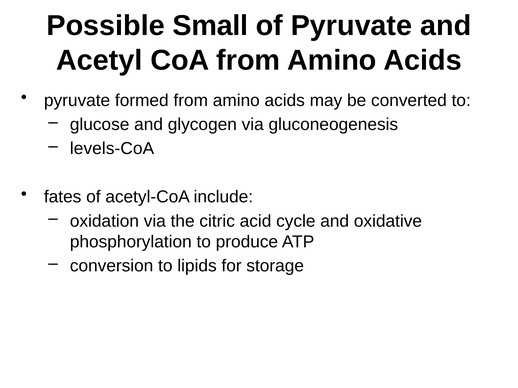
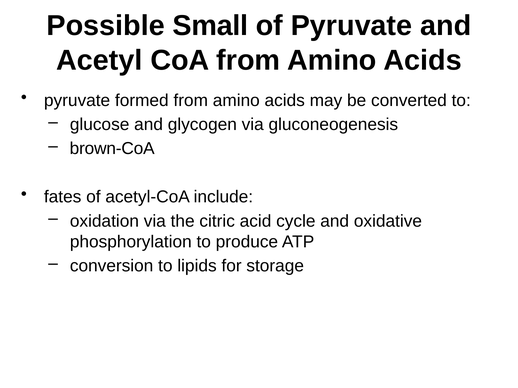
levels-CoA: levels-CoA -> brown-CoA (112, 149)
